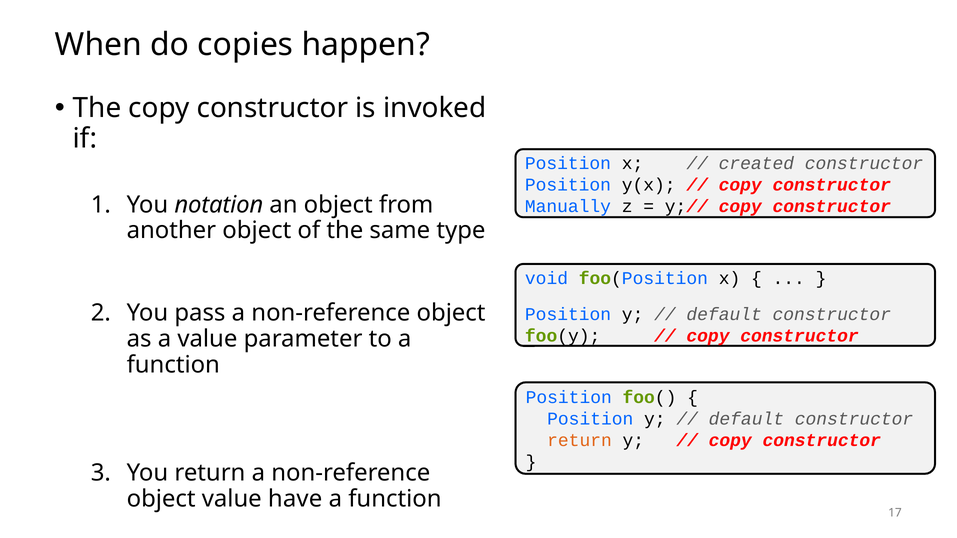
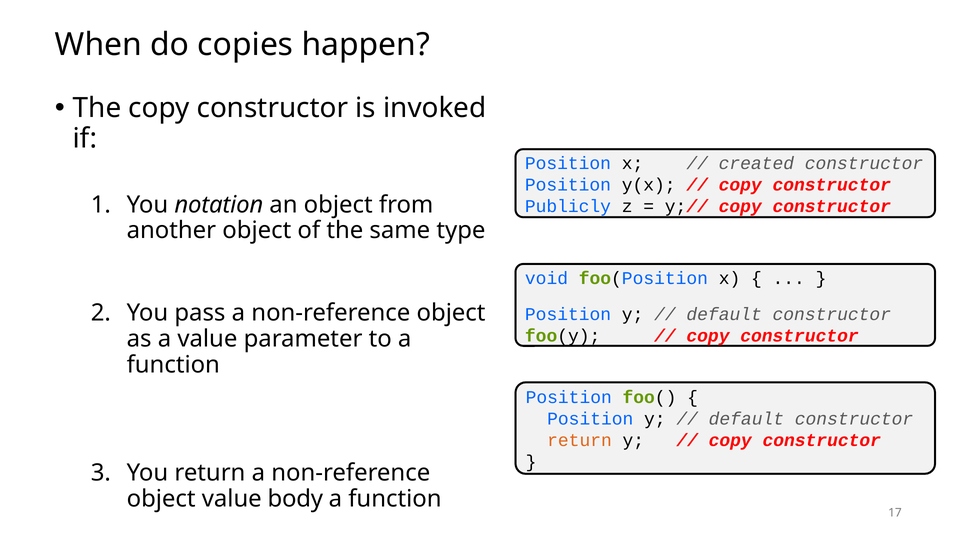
Manually: Manually -> Publicly (568, 207)
have: have -> body (295, 499)
